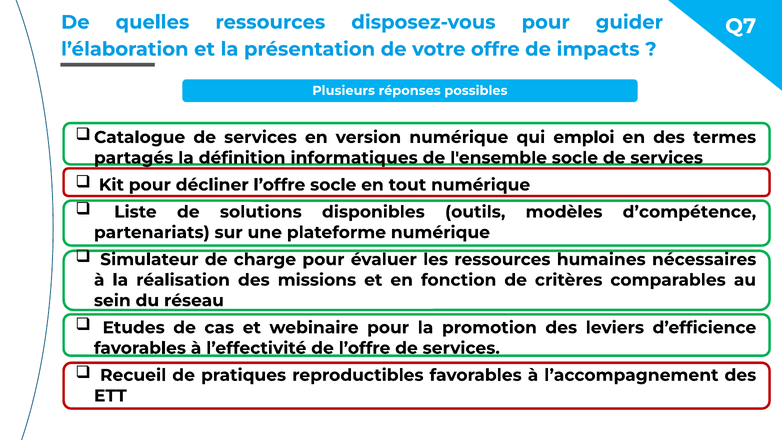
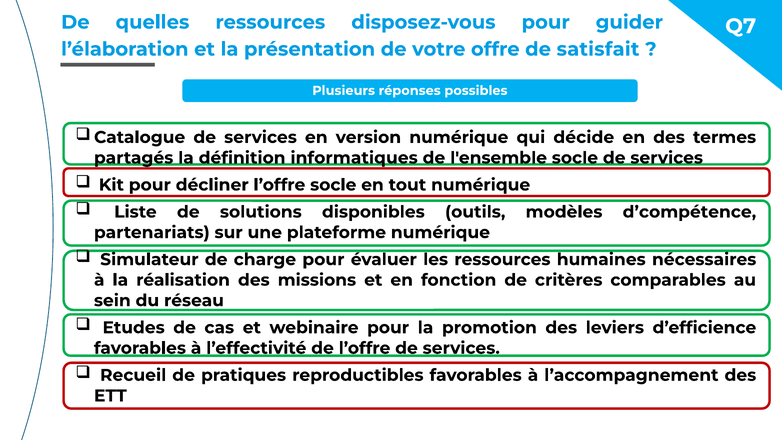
impacts: impacts -> satisfait (598, 49)
emploi: emploi -> décide (584, 137)
